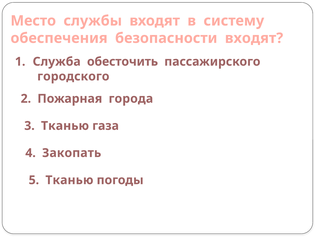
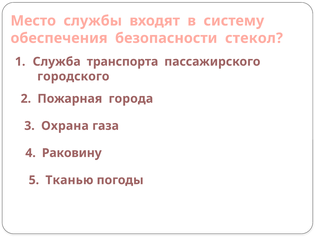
безопасности входят: входят -> стекол (254, 38)
обесточить: обесточить -> транспорта (123, 61)
3 Тканью: Тканью -> Охрана (65, 125)
Закопать: Закопать -> Раковину (72, 152)
